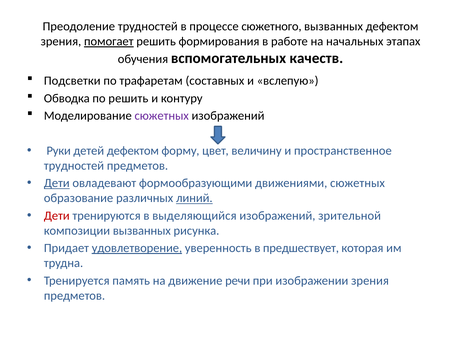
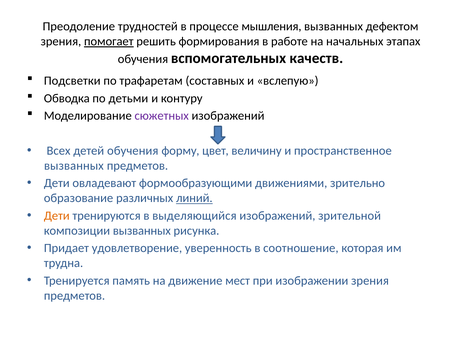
сюжетного: сюжетного -> мышления (271, 27)
по решить: решить -> детьми (128, 98)
Руки: Руки -> Всех (59, 151)
детей дефектом: дефектом -> обучения (133, 151)
трудностей: трудностей -> вызванных (74, 166)
Дети underline: present -> none (57, 183)
движениями сюжетных: сюжетных -> зрительно (358, 183)
Дети colour: red -> orange (57, 216)
удовлетворение underline: present -> none (137, 248)
предшествует: предшествует -> соотношение (301, 248)
речи: речи -> мест (238, 281)
